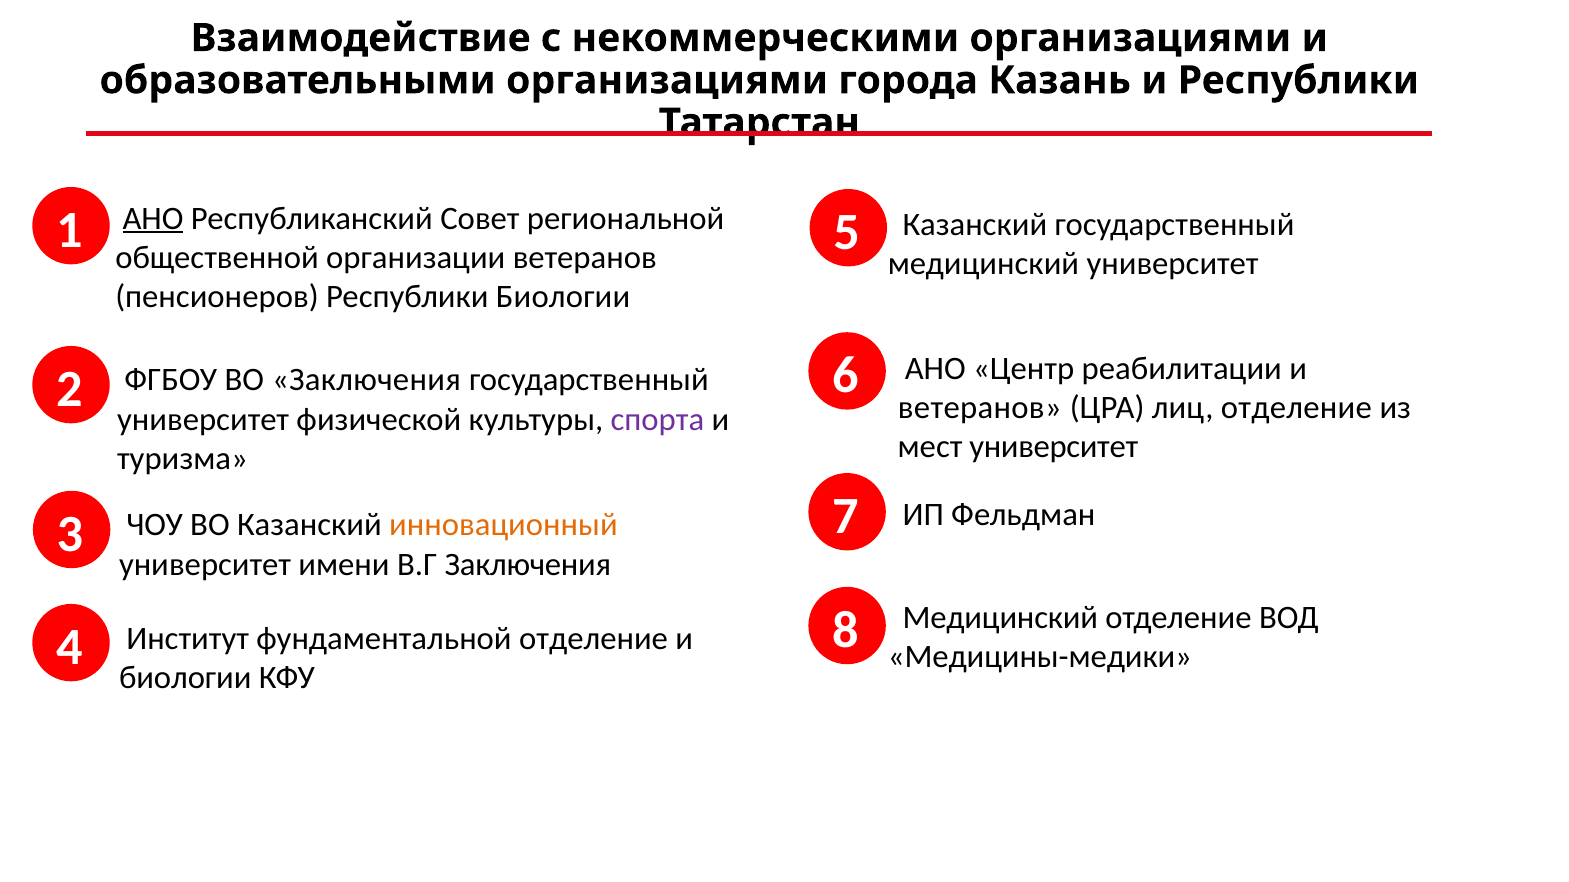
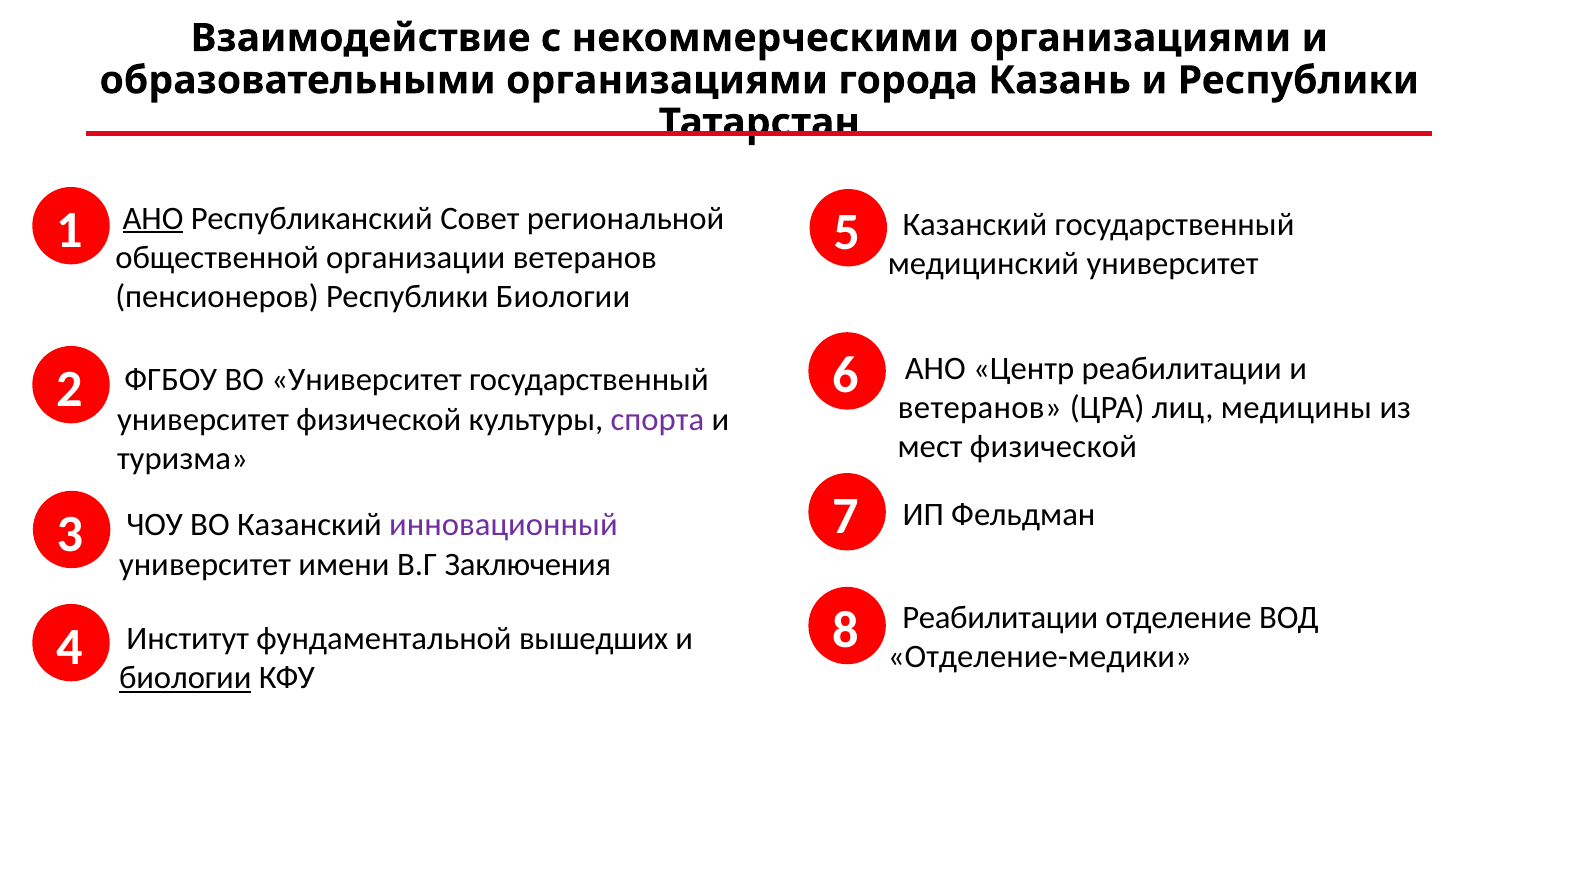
ВО Заключения: Заключения -> Университет (367, 380)
лиц отделение: отделение -> медицины (1296, 408)
мест университет: университет -> физической (1053, 447)
инновационный colour: orange -> purple (503, 525)
Медицинский: Медицинский -> Реабилитации (1000, 618)
фундаментальной отделение: отделение -> вышедших (594, 639)
Медицины-медики: Медицины-медики -> Отделение-медики (1040, 657)
биологии underline: none -> present (185, 678)
